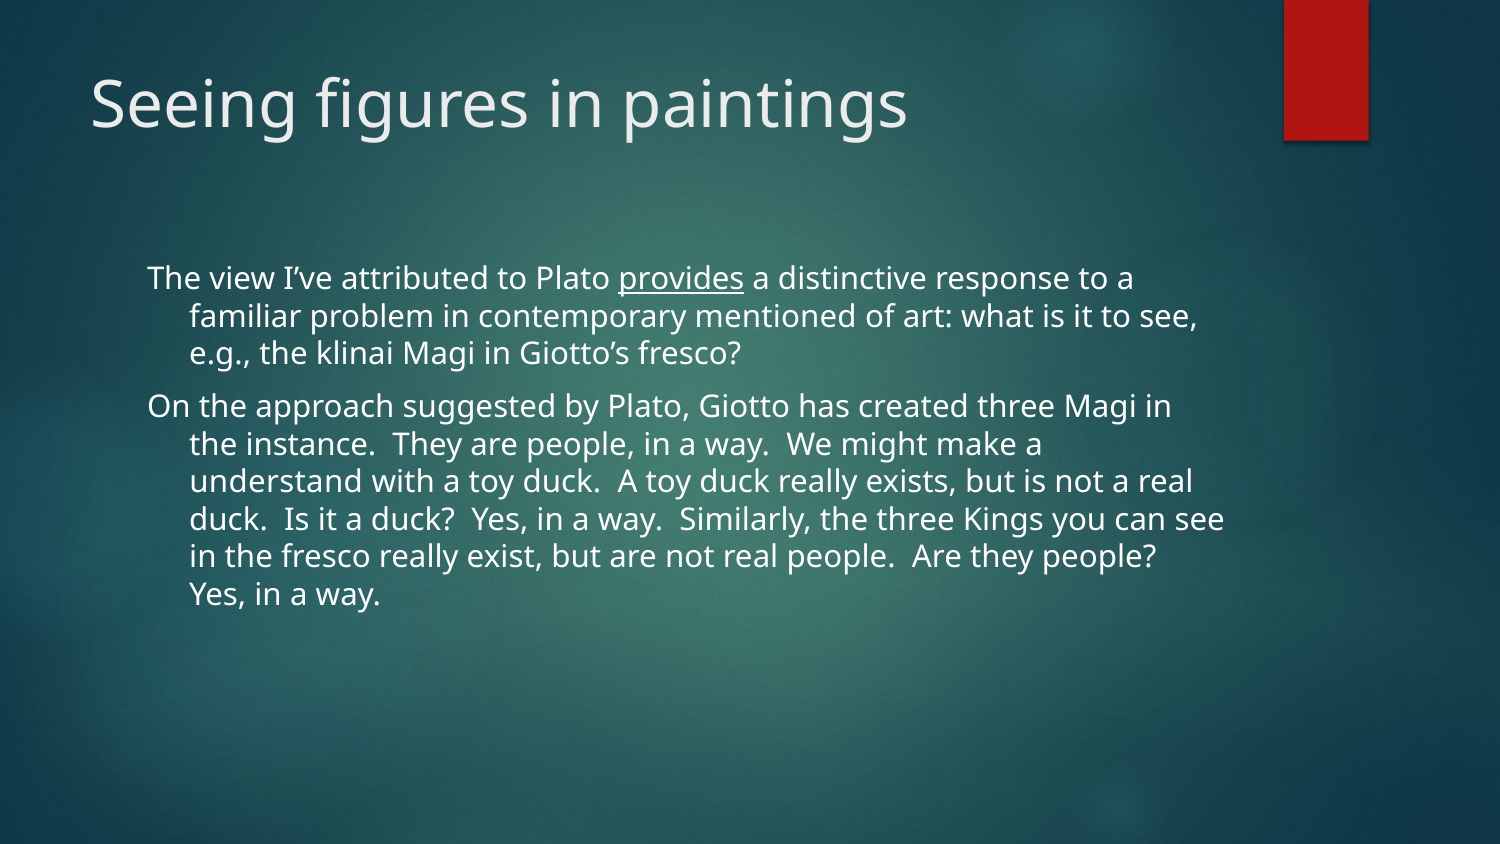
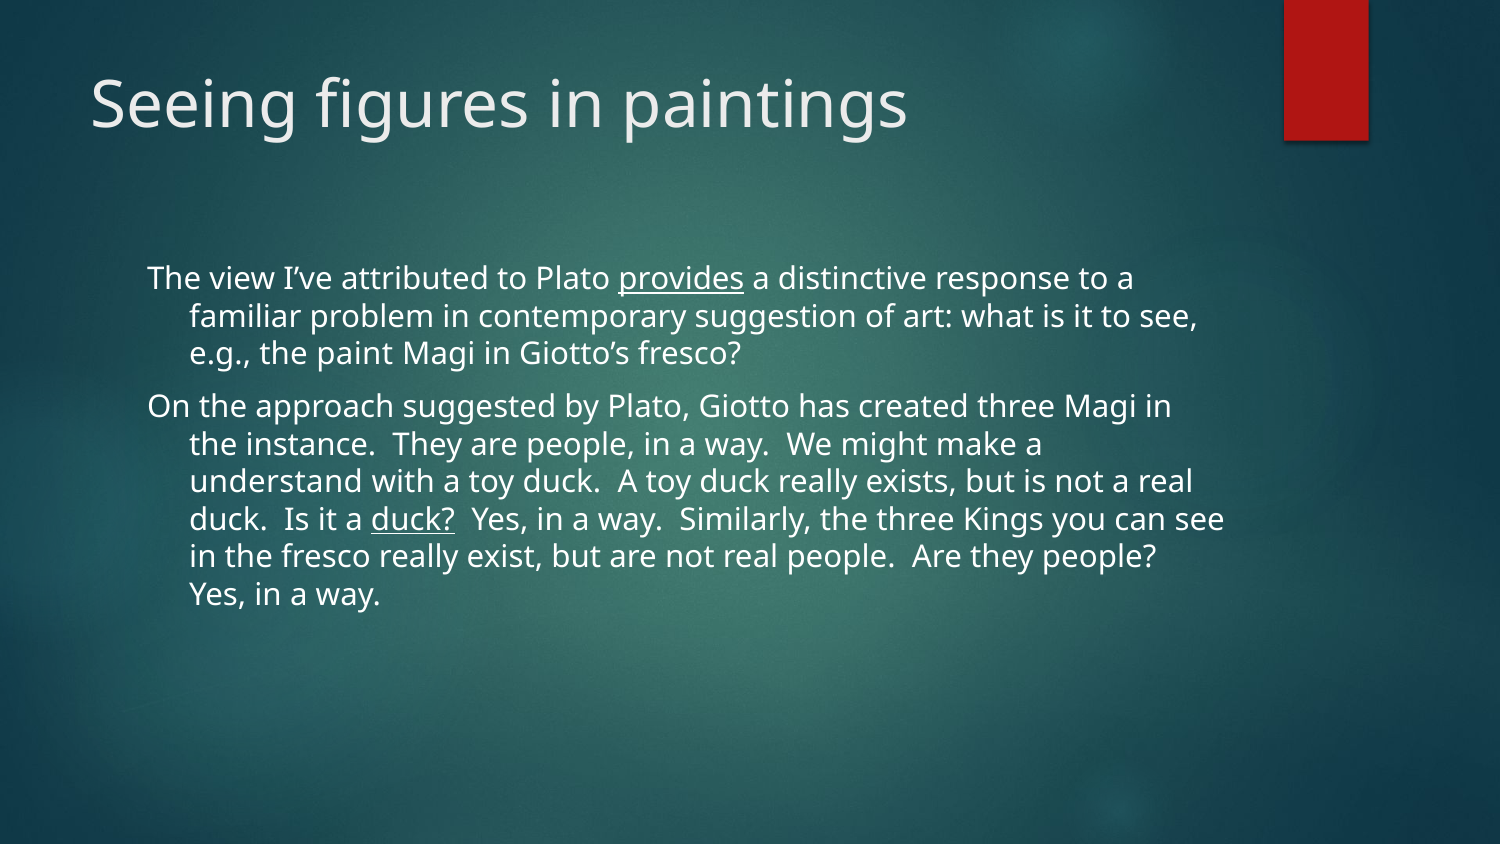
mentioned: mentioned -> suggestion (776, 317)
klinai: klinai -> paint (355, 354)
duck underline: none -> present (413, 520)
